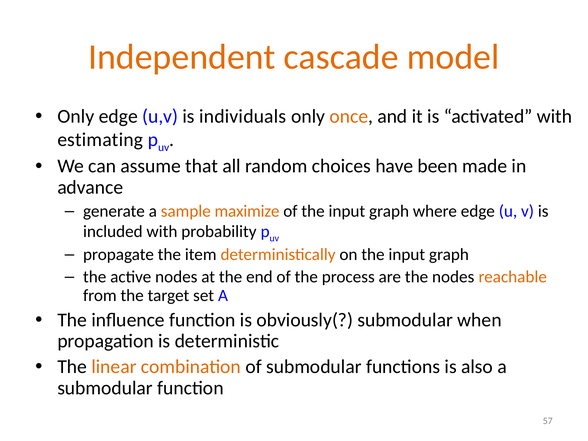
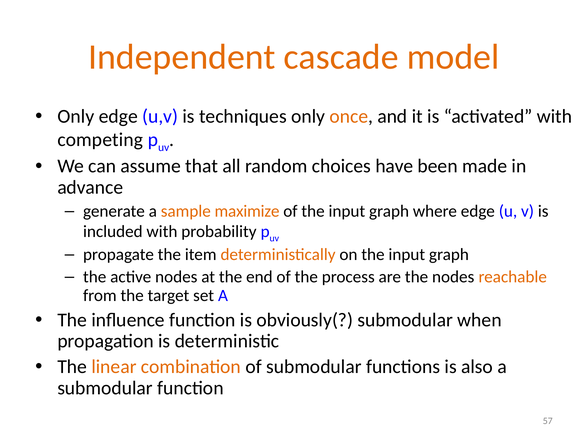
individuals: individuals -> techniques (243, 116)
estimating: estimating -> competing (100, 140)
